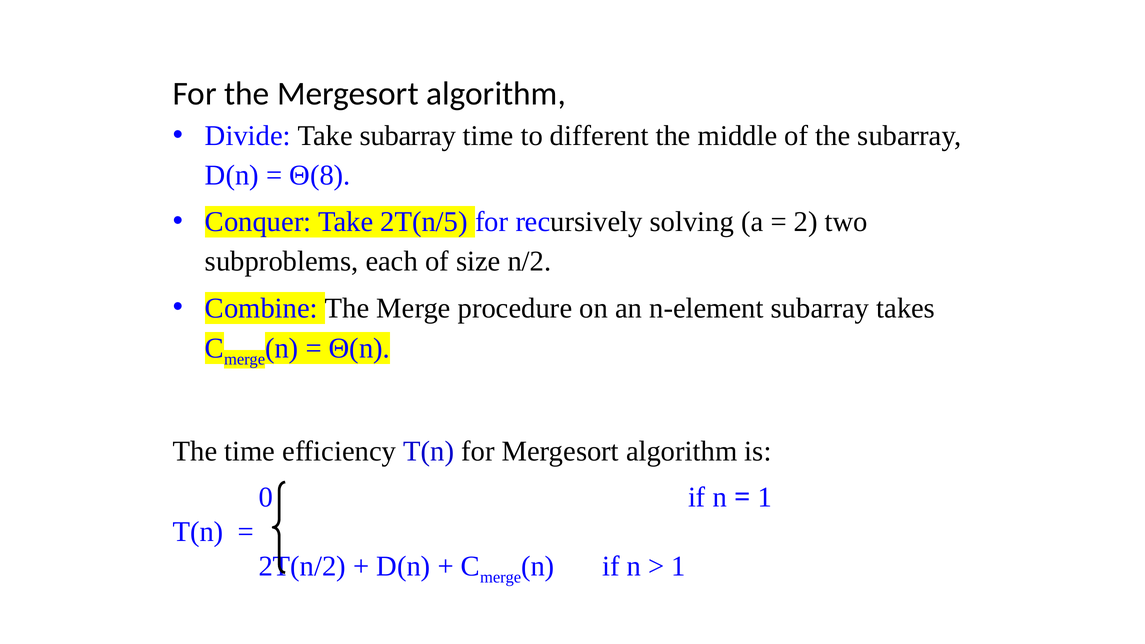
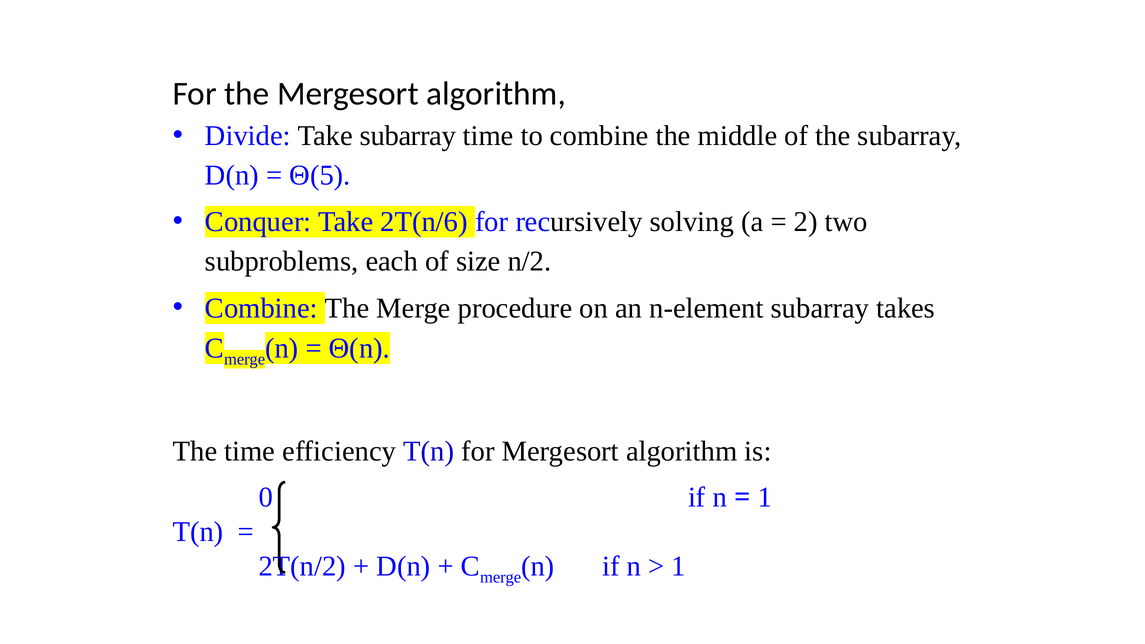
to different: different -> combine (599, 136)
Θ(8: Θ(8 -> Θ(5 (320, 175)
2T(n/5: 2T(n/5 -> 2T(n/6 (424, 222)
